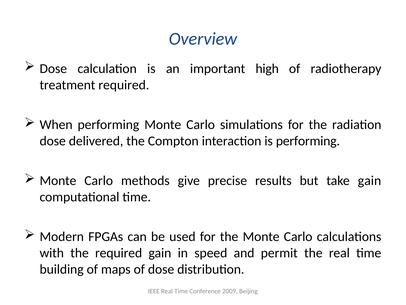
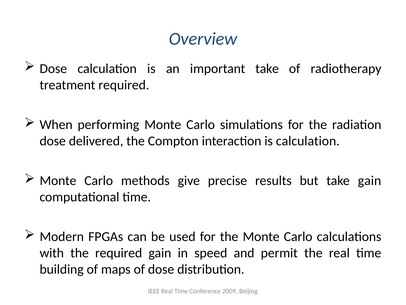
important high: high -> take (267, 69)
is performing: performing -> calculation (308, 141)
